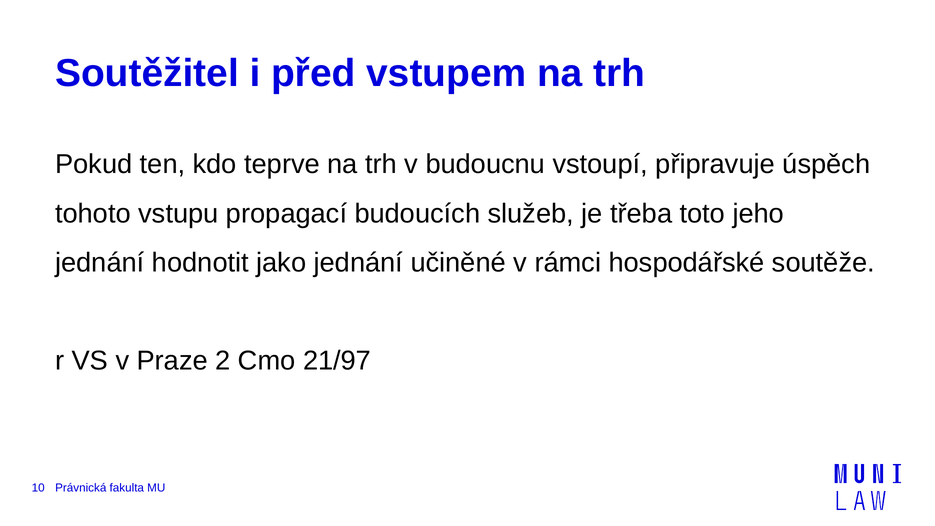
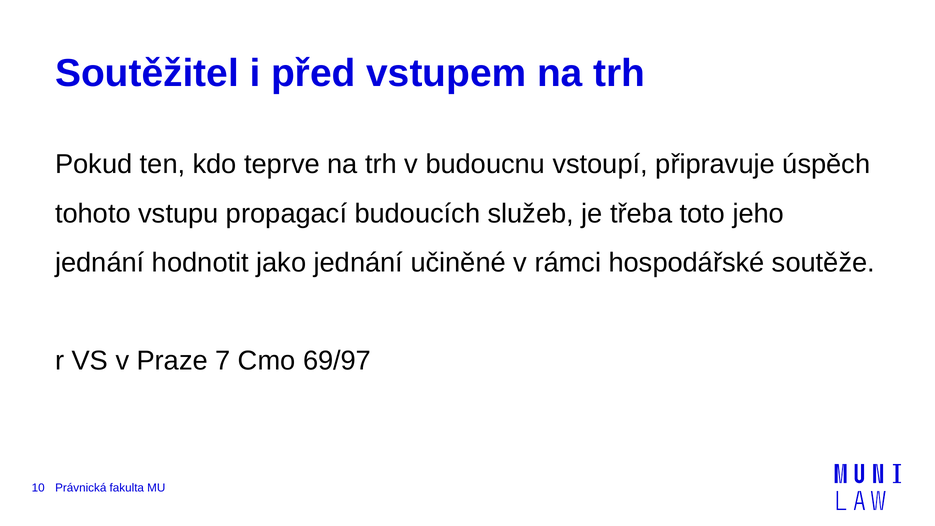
2: 2 -> 7 (223, 361)
21/97: 21/97 -> 69/97 (337, 361)
